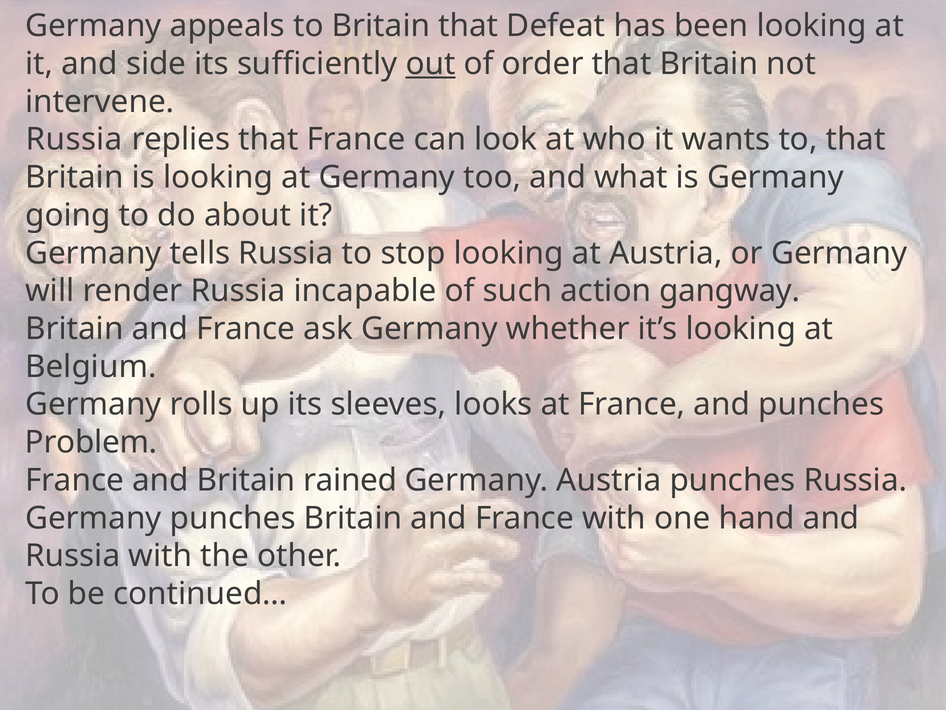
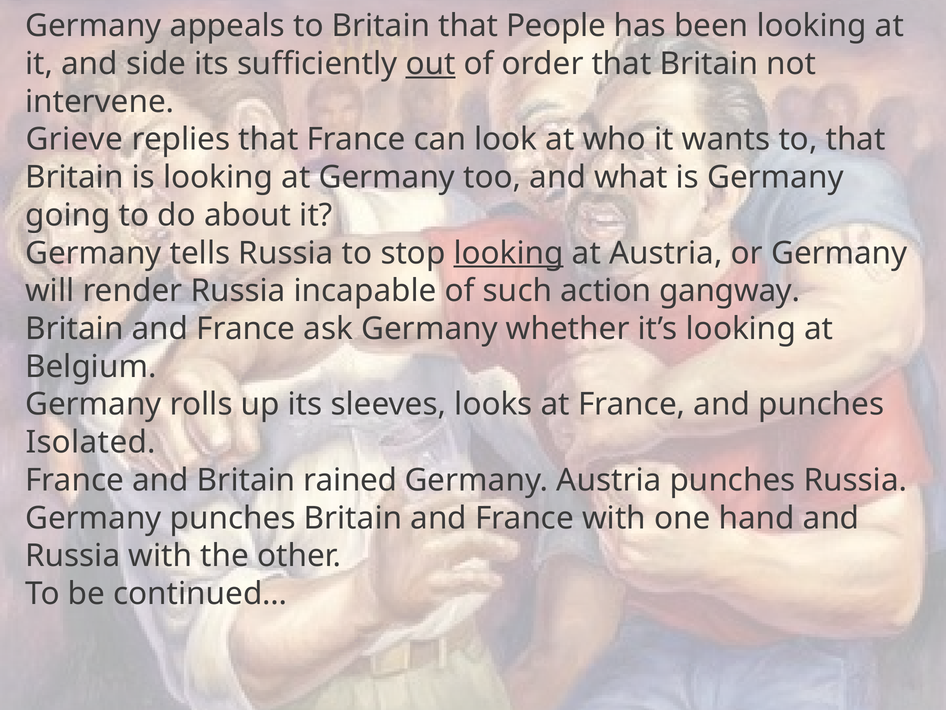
Defeat: Defeat -> People (556, 26)
Russia: Russia -> Grieve (74, 139)
looking underline: none -> present (509, 253)
Problem: Problem -> Isolated (91, 442)
